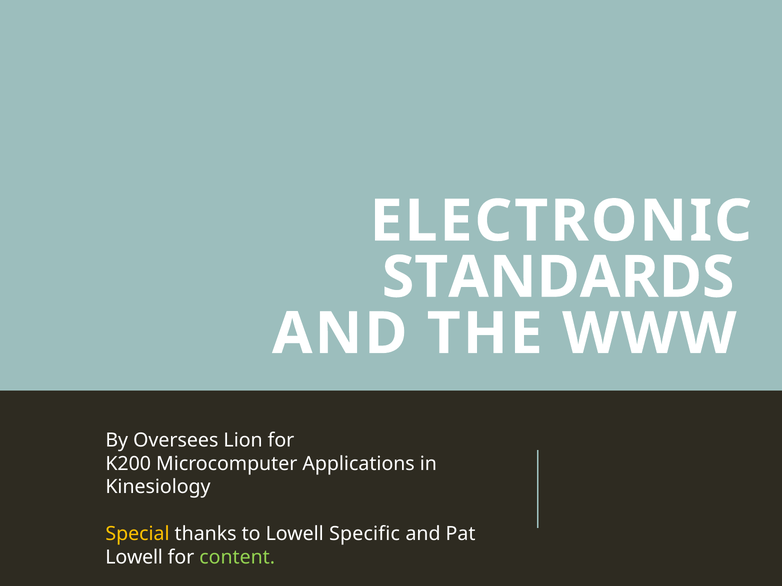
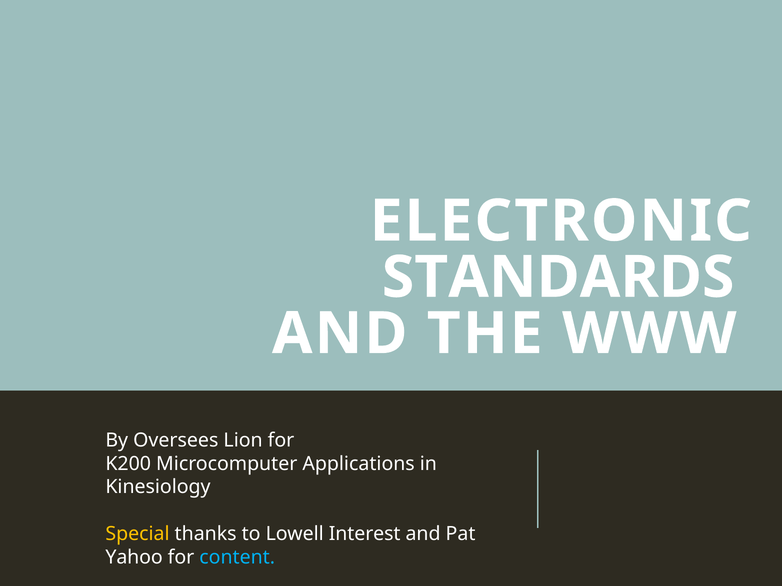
Specific: Specific -> Interest (365, 534)
Lowell: Lowell -> Yahoo (134, 558)
content colour: light green -> light blue (237, 558)
